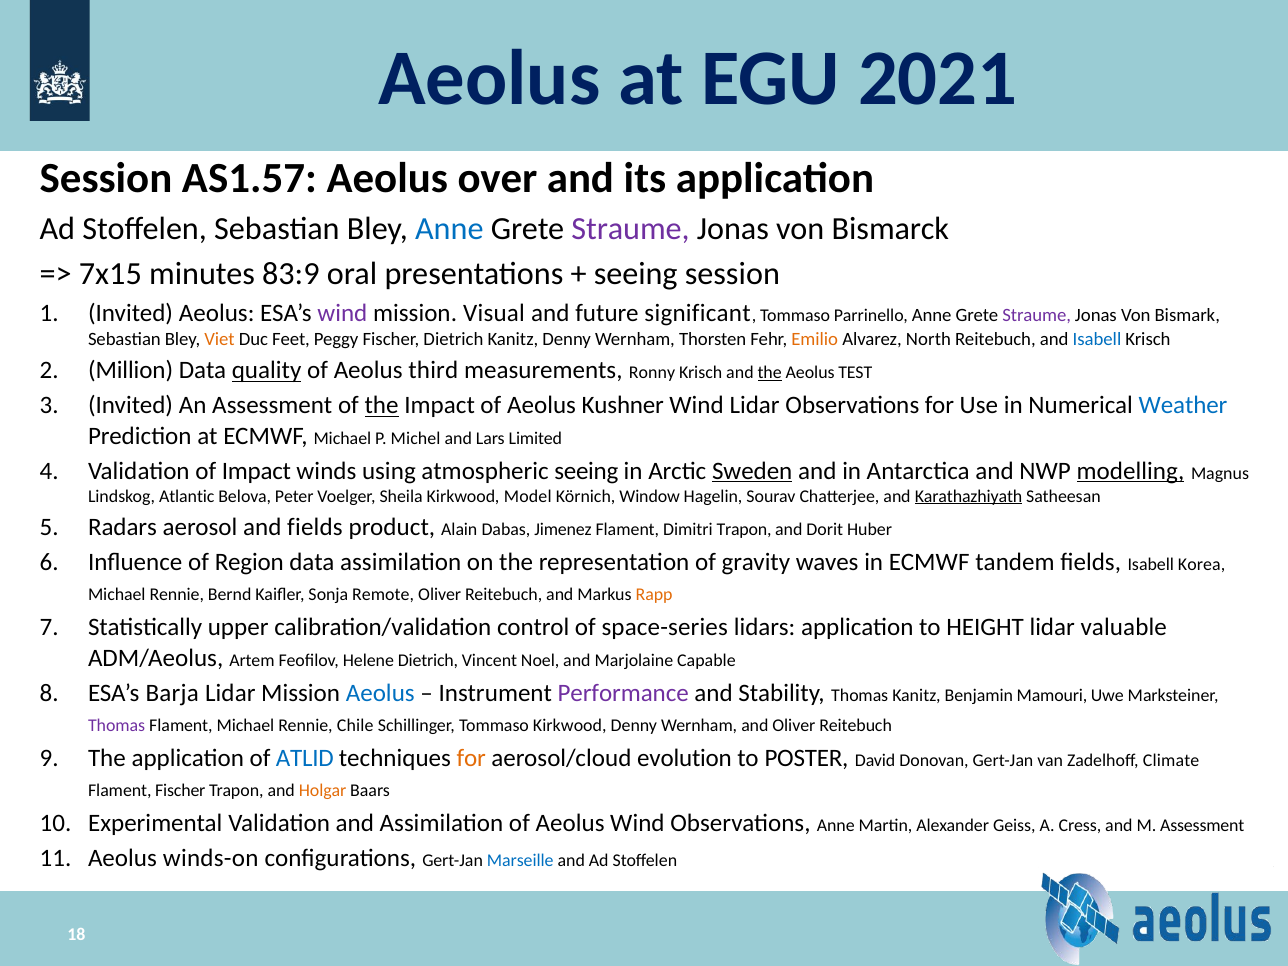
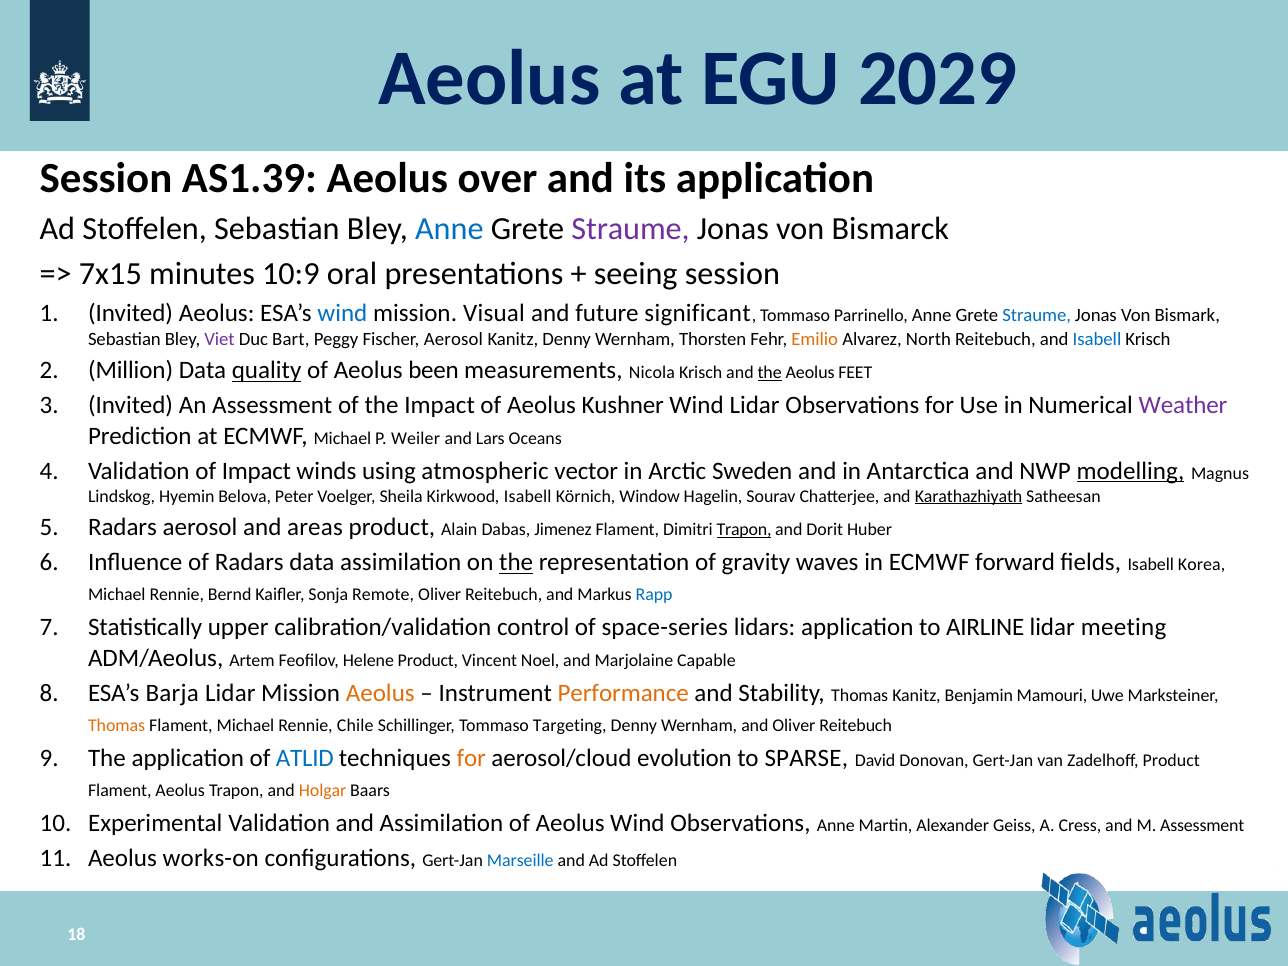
2021: 2021 -> 2029 (938, 78)
AS1.57: AS1.57 -> AS1.39 (249, 178)
83:9: 83:9 -> 10:9 (291, 274)
wind colour: purple -> blue (342, 313)
Straume colour: purple -> blue (1037, 315)
Viet colour: orange -> purple (220, 339)
Feet: Feet -> Bart (291, 339)
Fischer Dietrich: Dietrich -> Aerosol (453, 339)
third: third -> been (434, 371)
Ronny: Ronny -> Nicola (652, 373)
TEST: TEST -> FEET (855, 373)
the underline: present -> none (382, 406)
Weather colour: blue -> purple (1183, 406)
Michel: Michel -> Weiler (416, 438)
Limited: Limited -> Oceans (535, 438)
atmospheric seeing: seeing -> vector (586, 471)
Sweden underline: present -> none (752, 471)
Atlantic: Atlantic -> Hyemin (187, 496)
Kirkwood Model: Model -> Isabell (528, 496)
and fields: fields -> areas (315, 527)
Trapon underline: none -> present (744, 530)
of Region: Region -> Radars (249, 563)
the underline: none -> present (516, 563)
tandem: tandem -> forward (1015, 563)
Rapp colour: orange -> blue (654, 595)
HEIGHT: HEIGHT -> AIRLINE (985, 628)
valuable: valuable -> meeting (1124, 628)
Helene Dietrich: Dietrich -> Product (428, 660)
Aeolus colour: blue -> orange (380, 693)
Performance colour: purple -> orange (623, 693)
Thomas colour: purple -> orange (117, 725)
Tommaso Kirkwood: Kirkwood -> Targeting (570, 725)
POSTER: POSTER -> SPARSE (806, 758)
Zadelhoff Climate: Climate -> Product (1171, 760)
Flament Fischer: Fischer -> Aeolus (180, 790)
winds-on: winds-on -> works-on (211, 858)
